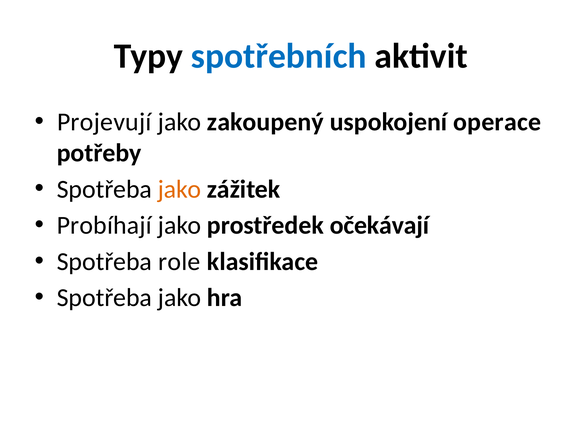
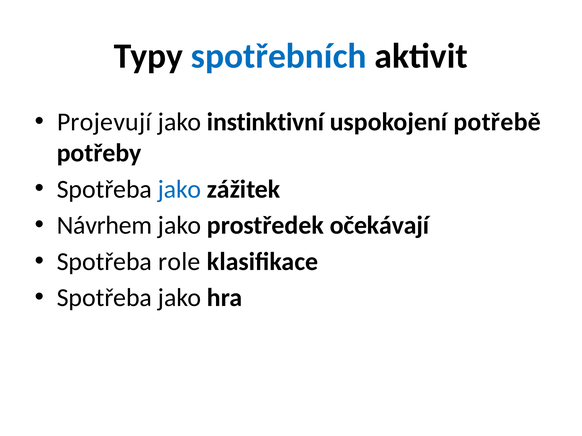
zakoupený: zakoupený -> instinktivní (266, 122)
operace: operace -> potřebě (497, 122)
jako colour: orange -> blue (180, 189)
Probíhají: Probíhají -> Návrhem (105, 226)
